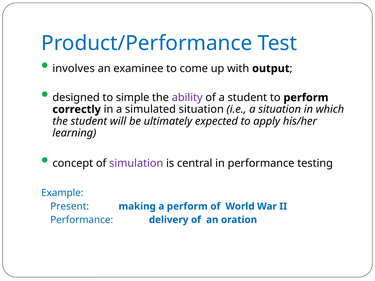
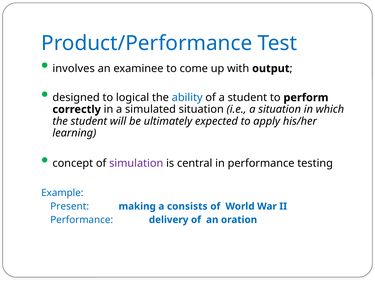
simple: simple -> logical (133, 98)
ability colour: purple -> blue (187, 98)
a perform: perform -> consists (187, 207)
